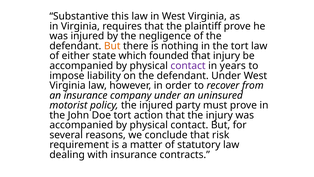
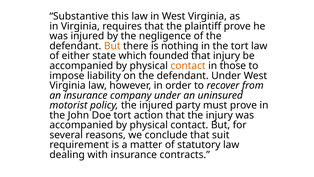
contact colour: purple -> orange (188, 66)
years: years -> those (233, 66)
risk: risk -> suit (221, 135)
